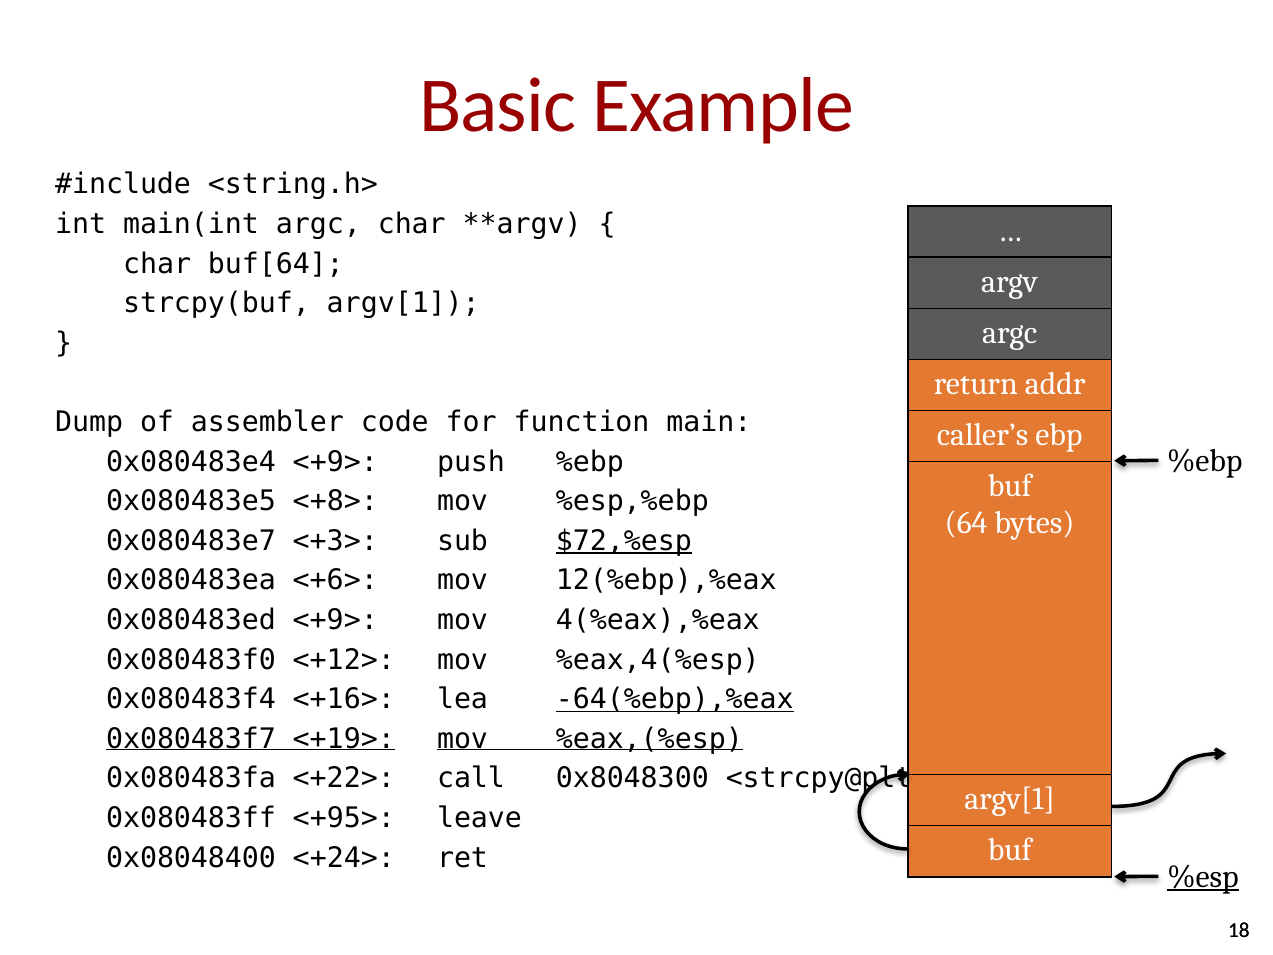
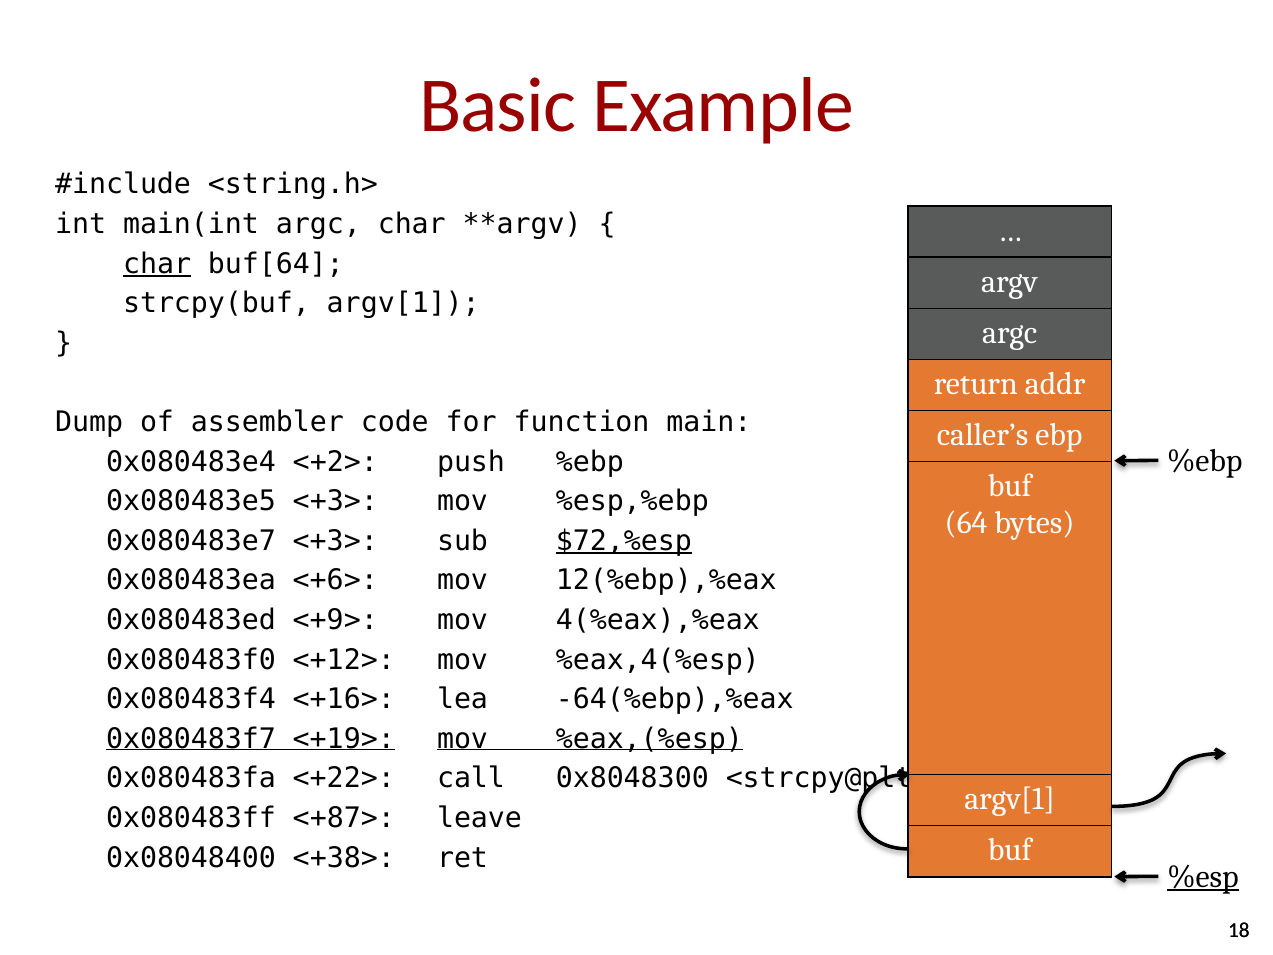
char underline: none -> present (157, 264)
0x080483e4 <+9>: <+9> -> <+2> (335, 462)
0x080483e5 <+8>: <+8> -> <+3> (335, 501)
-64(%ebp),%eax underline: present -> none (675, 699)
<+95>: <+95> -> <+87> (344, 818)
<+24>: <+24> -> <+38> (344, 858)
